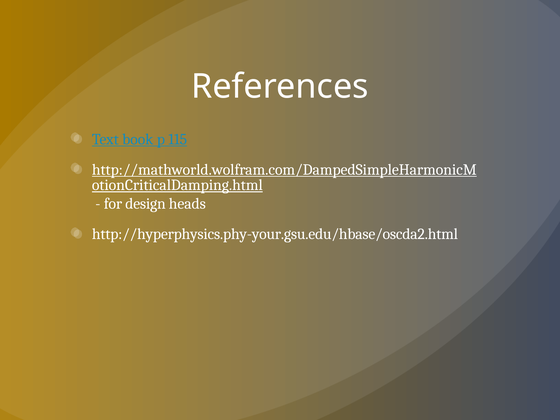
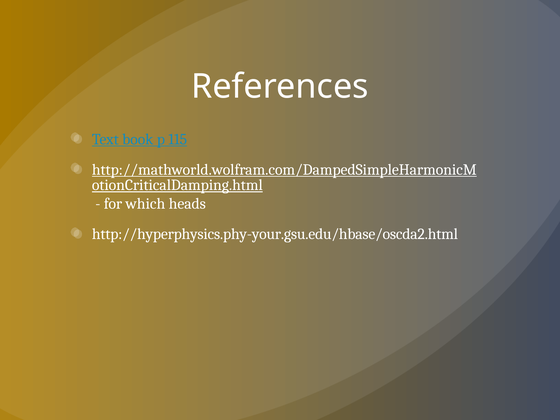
design: design -> which (145, 204)
